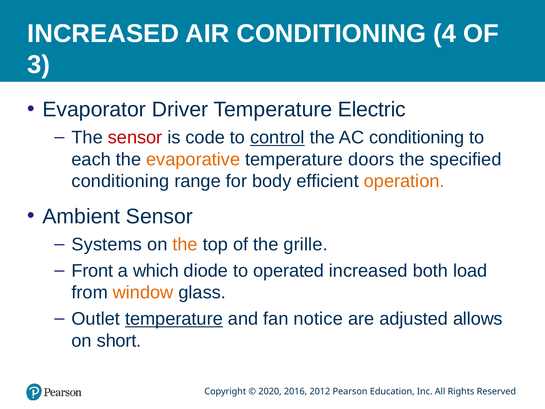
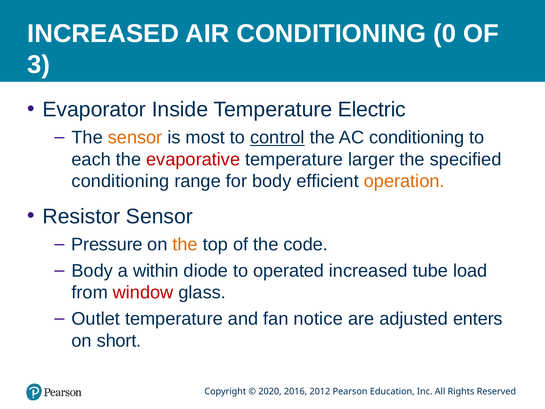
4: 4 -> 0 (445, 34)
Driver: Driver -> Inside (180, 110)
sensor colour: red -> orange (135, 138)
code: code -> most (205, 138)
evaporative colour: orange -> red (193, 159)
doors: doors -> larger (371, 159)
Ambient: Ambient -> Resistor (81, 216)
Systems: Systems -> Pressure (107, 244)
grille: grille -> code (306, 244)
Front: Front -> Body (92, 271)
which: which -> within (156, 271)
both: both -> tube (430, 271)
window colour: orange -> red (143, 292)
temperature underline: present -> none (174, 319)
allows: allows -> enters (478, 319)
